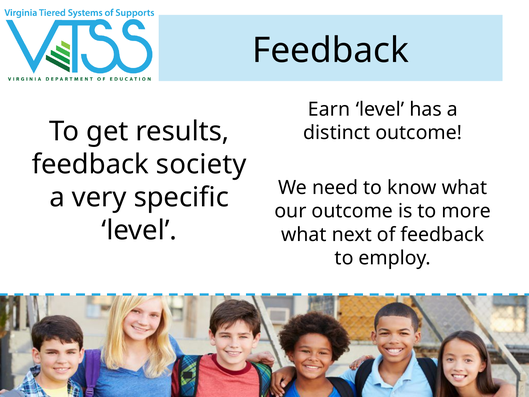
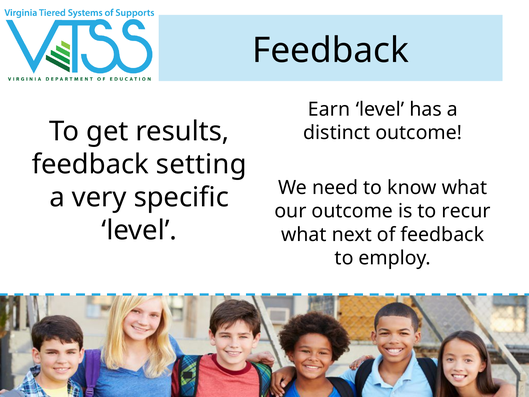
society: society -> setting (201, 164)
more: more -> recur (466, 211)
